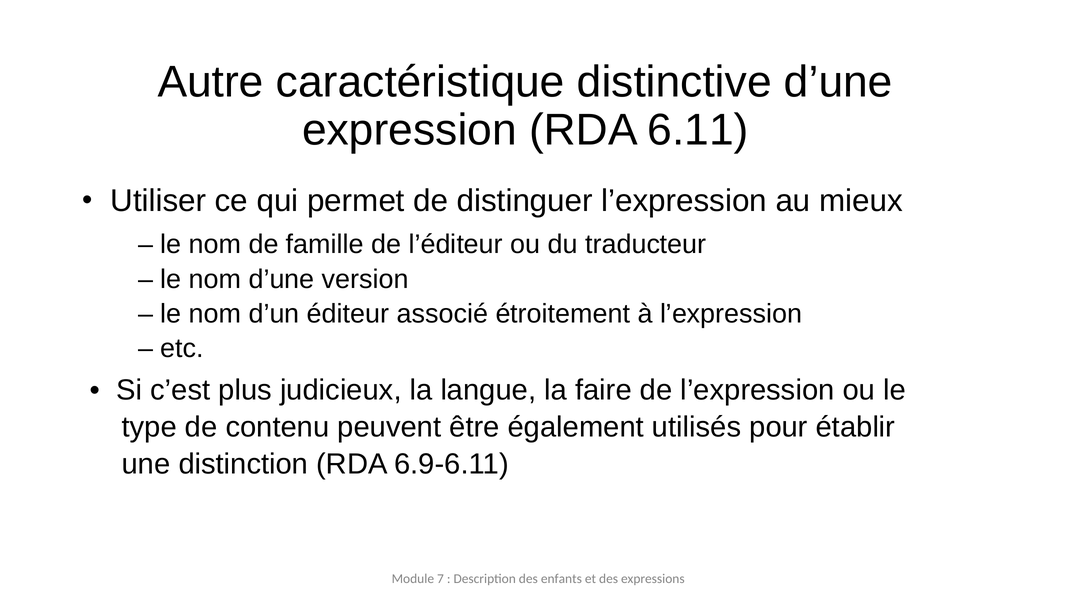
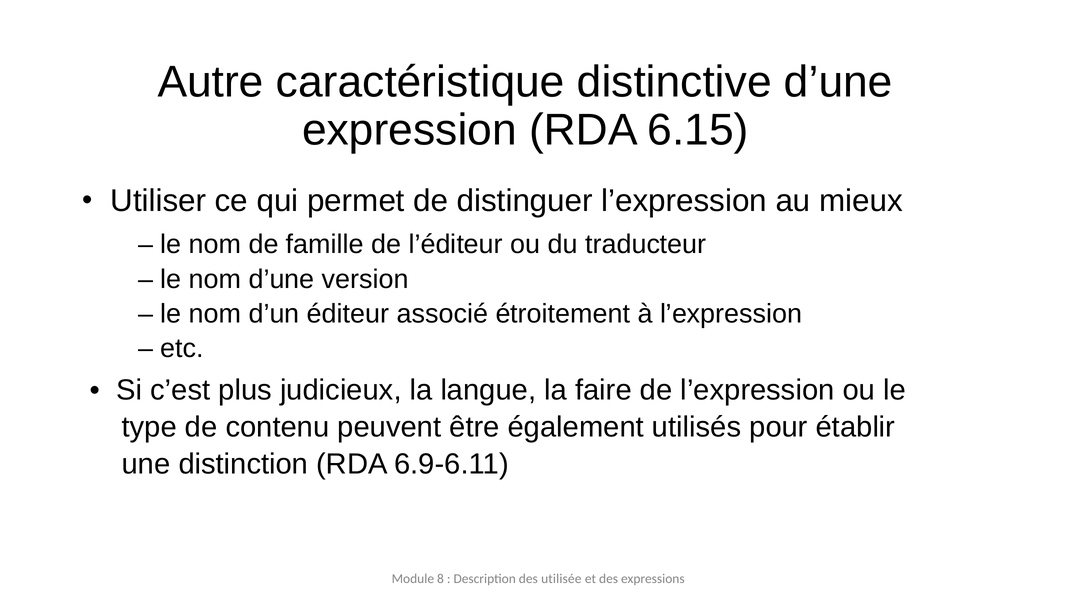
6.11: 6.11 -> 6.15 (698, 130)
7: 7 -> 8 (440, 579)
enfants: enfants -> utilisée (561, 579)
